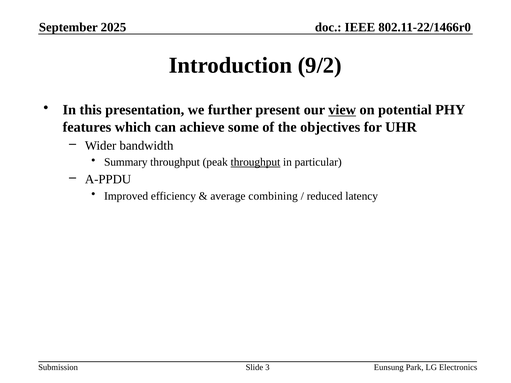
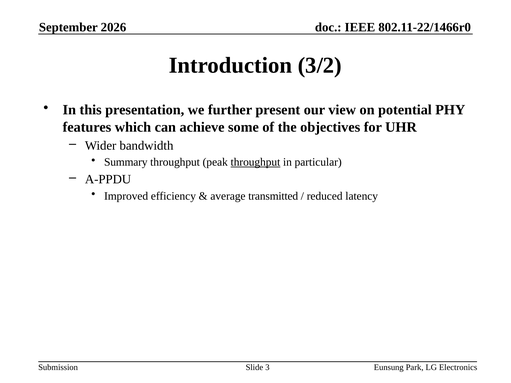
2025: 2025 -> 2026 (113, 27)
9/2: 9/2 -> 3/2 (320, 65)
view underline: present -> none (342, 110)
combining: combining -> transmitted (273, 196)
